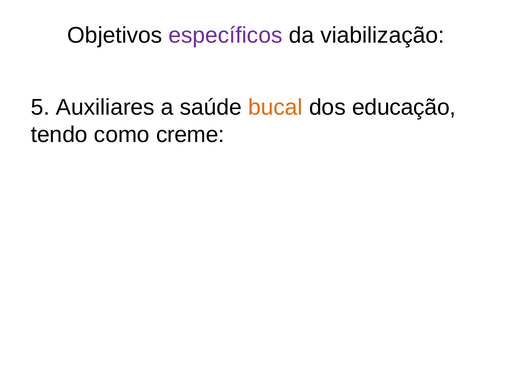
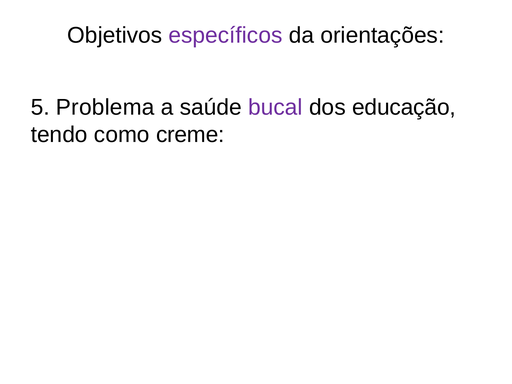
viabilização: viabilização -> orientações (382, 35)
Auxiliares: Auxiliares -> Problema (105, 107)
bucal colour: orange -> purple (275, 107)
